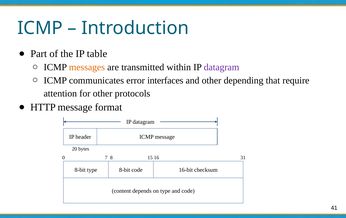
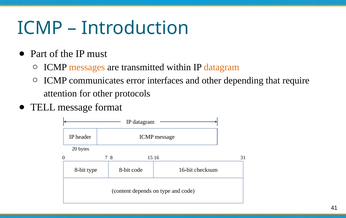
table: table -> must (97, 54)
datagram colour: purple -> orange (222, 67)
HTTP: HTTP -> TELL (43, 107)
